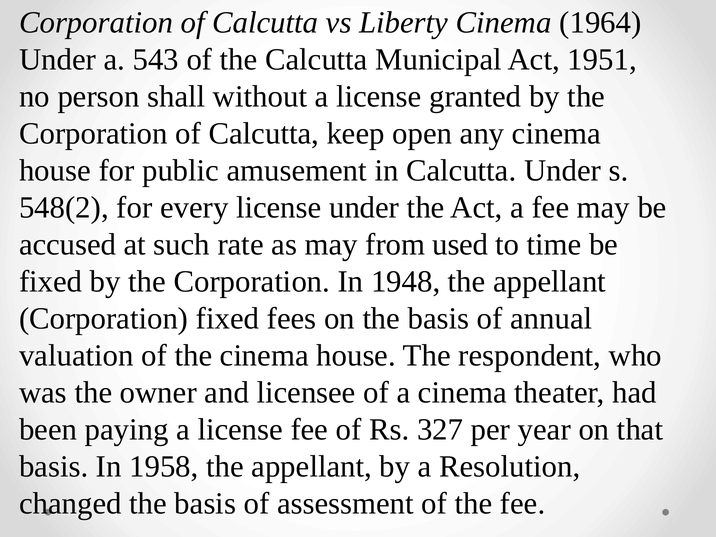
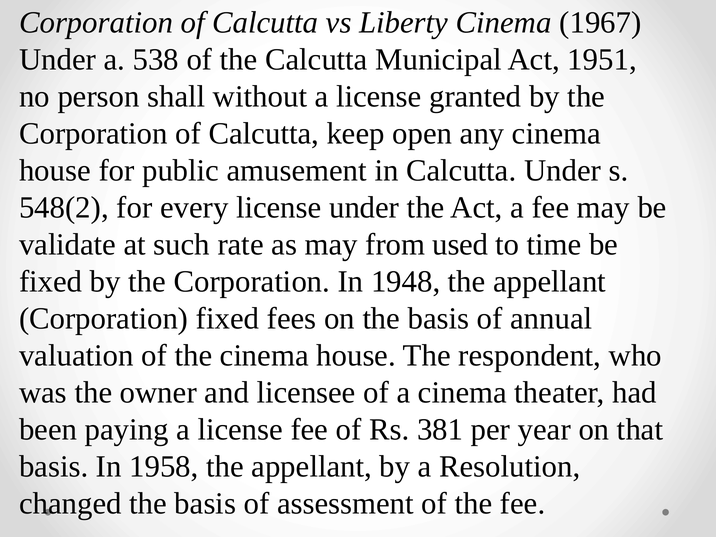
1964: 1964 -> 1967 (601, 22)
543: 543 -> 538 (156, 59)
accused: accused -> validate (68, 244)
327: 327 -> 381 (440, 429)
